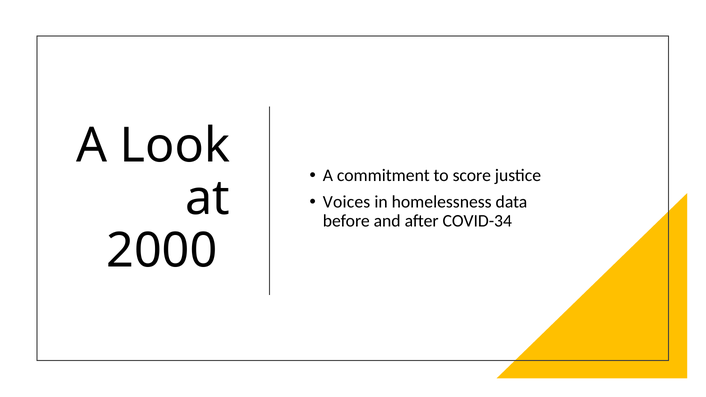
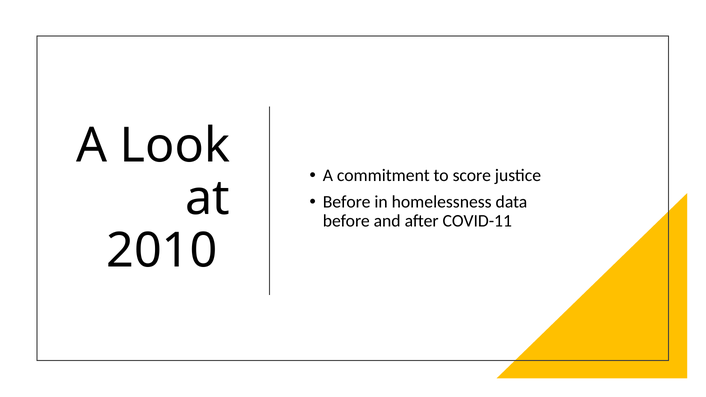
Voices: Voices -> Before (347, 202)
COVID-34: COVID-34 -> COVID-11 (477, 221)
2000: 2000 -> 2010 (162, 251)
